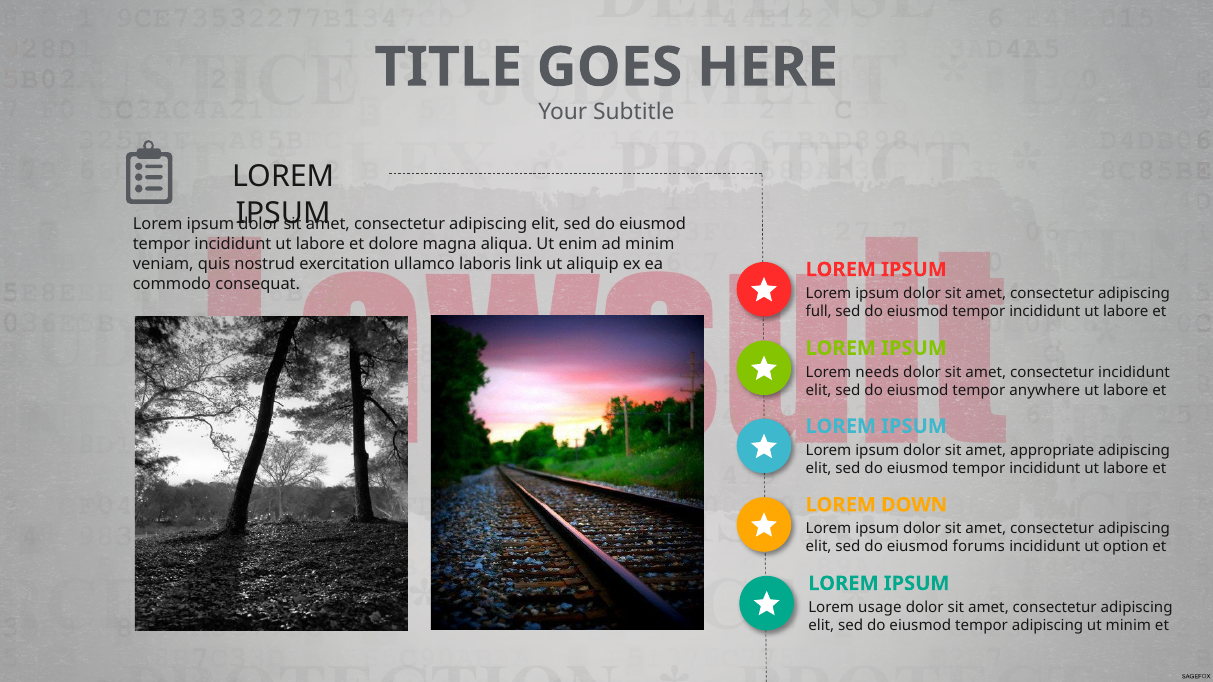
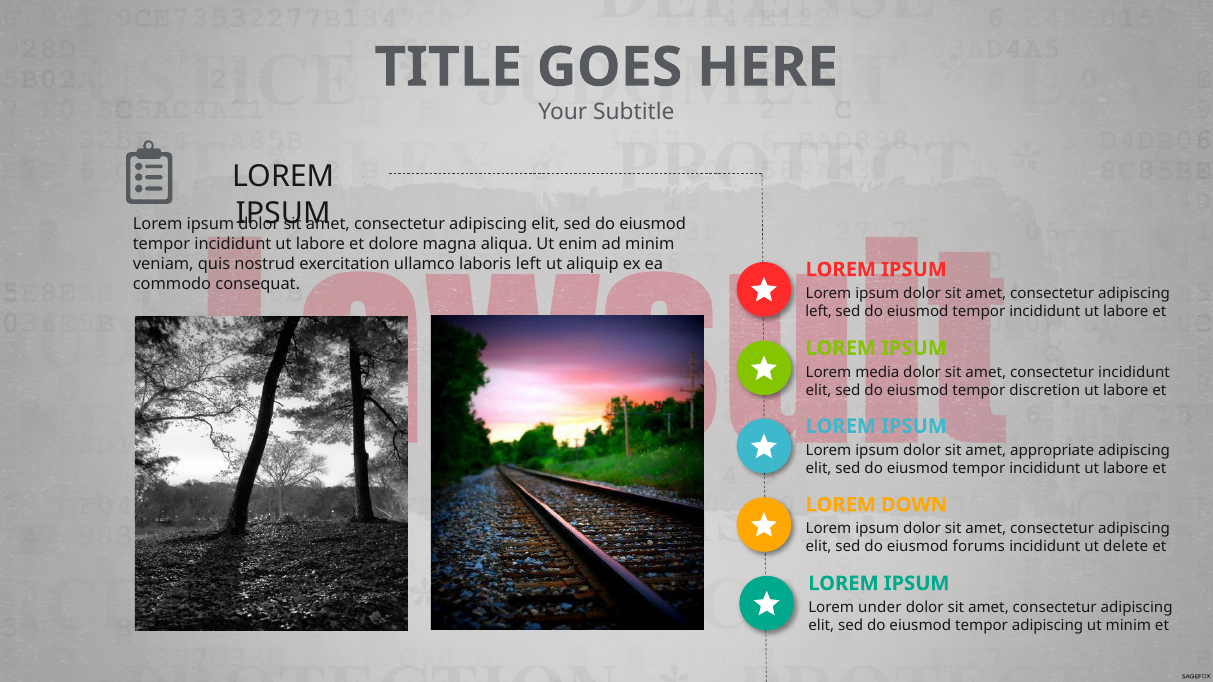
laboris link: link -> left (529, 264)
full: full -> left (819, 312)
needs: needs -> media (877, 372)
anywhere: anywhere -> discretion (1045, 390)
option: option -> delete (1126, 547)
usage: usage -> under (880, 608)
